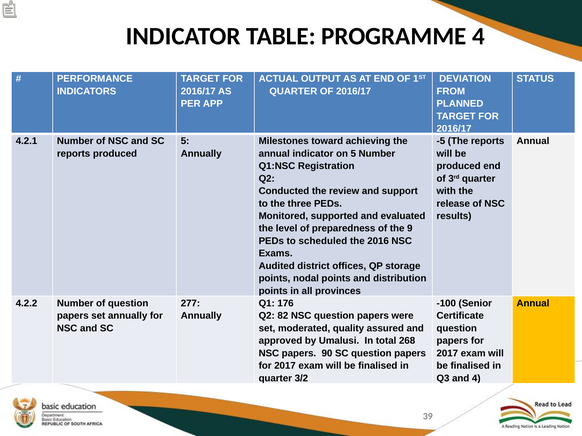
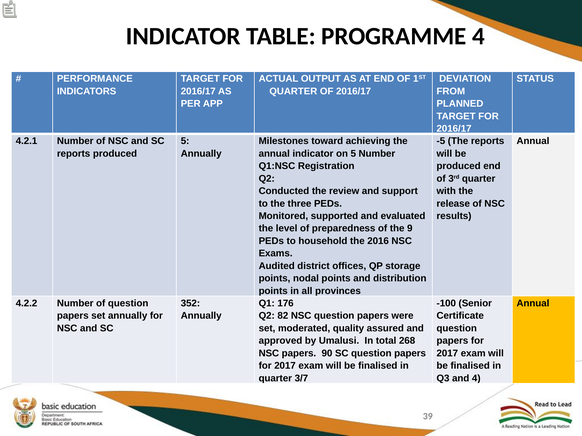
scheduled: scheduled -> household (323, 241)
277: 277 -> 352 (190, 304)
3/2: 3/2 -> 3/7 (301, 379)
